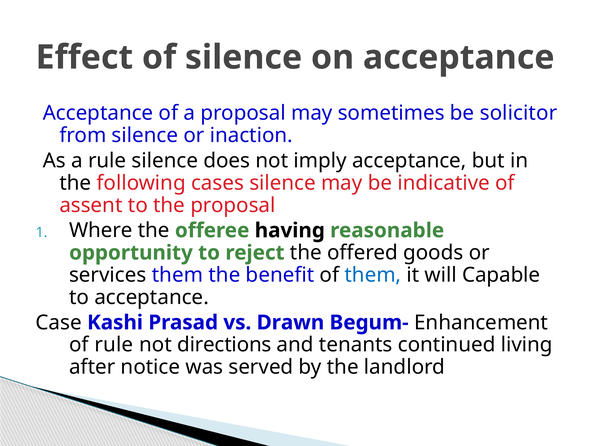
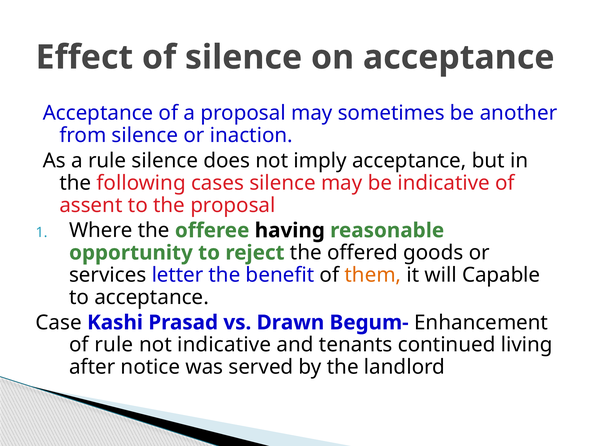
solicitor: solicitor -> another (518, 113)
services them: them -> letter (177, 275)
them colour: blue -> orange (373, 275)
not directions: directions -> indicative (224, 345)
